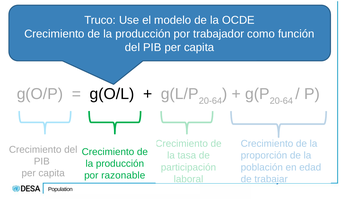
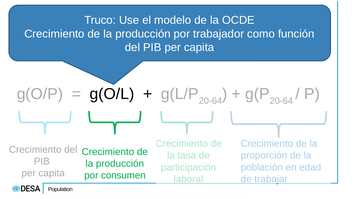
razonable: razonable -> consumen (123, 176)
